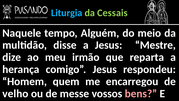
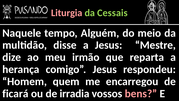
Liturgia colour: light blue -> pink (67, 13)
velho: velho -> ficará (15, 93)
messe: messe -> irradia (75, 93)
